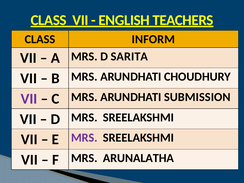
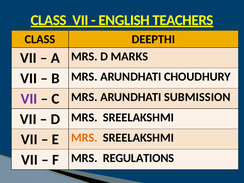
INFORM: INFORM -> DEEPTHI (153, 39)
SARITA: SARITA -> MARKS (129, 56)
MRS colour: purple -> orange (84, 138)
ARUNALATHA: ARUNALATHA -> REGULATIONS (139, 158)
